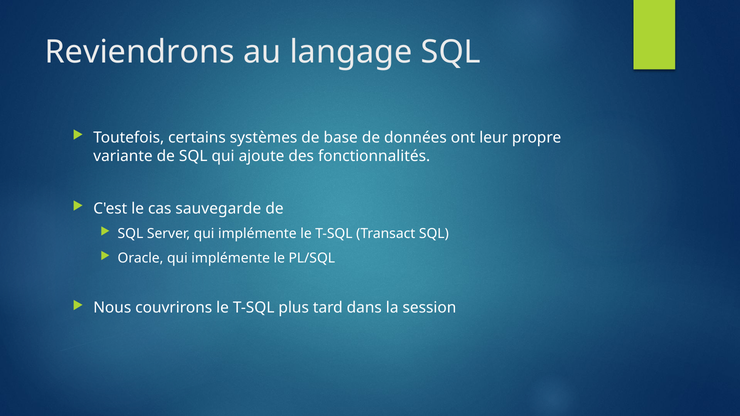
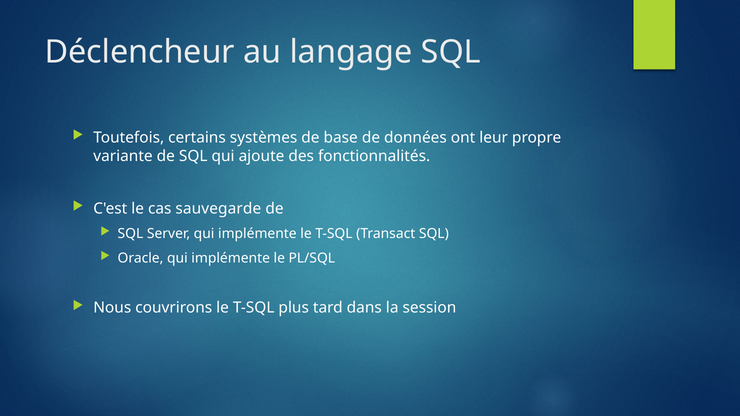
Reviendrons: Reviendrons -> Déclencheur (140, 52)
